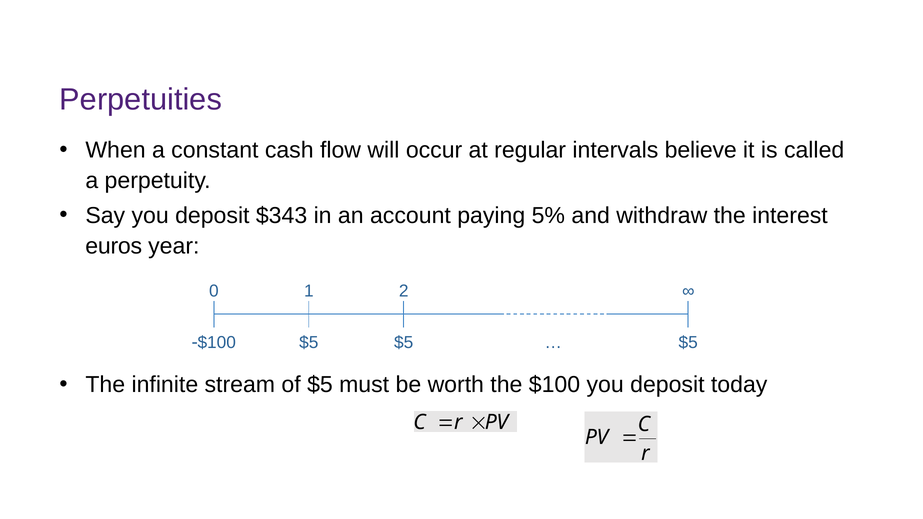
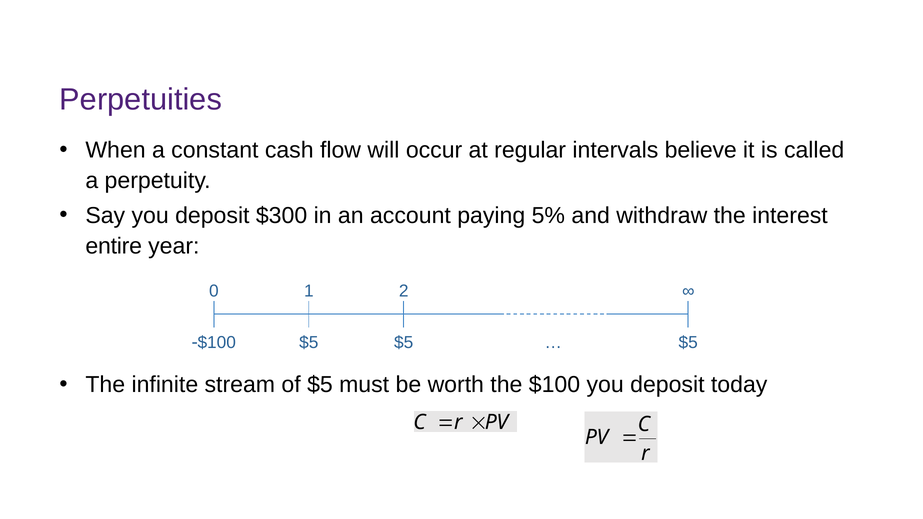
$343: $343 -> $300 (282, 216)
euros: euros -> entire (114, 246)
